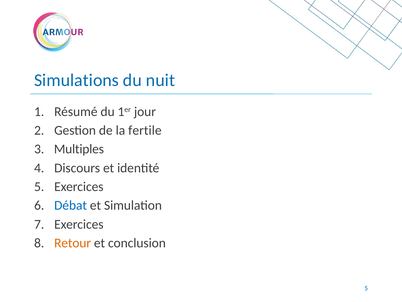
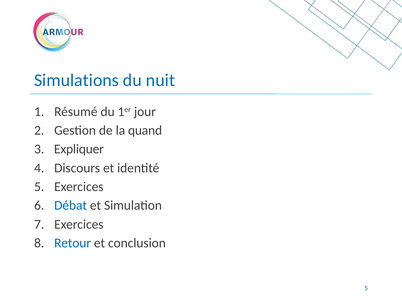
fertile: fertile -> quand (145, 130)
Multiples: Multiples -> Expliquer (79, 149)
Retour colour: orange -> blue (73, 243)
